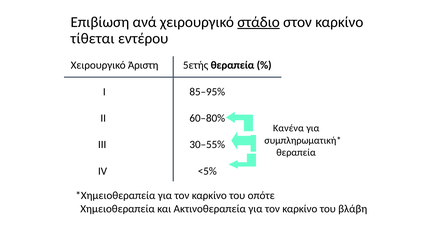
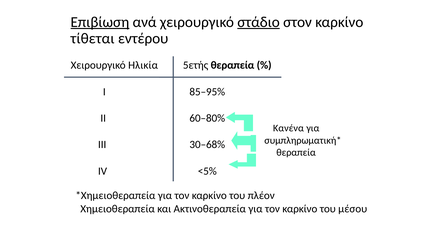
Επιβίωση underline: none -> present (100, 22)
Άριστη: Άριστη -> Ηλικία (143, 65)
30–55%: 30–55% -> 30–68% (207, 144)
οπότε: οπότε -> πλέον (261, 195)
βλάβη: βλάβη -> μέσου (353, 208)
